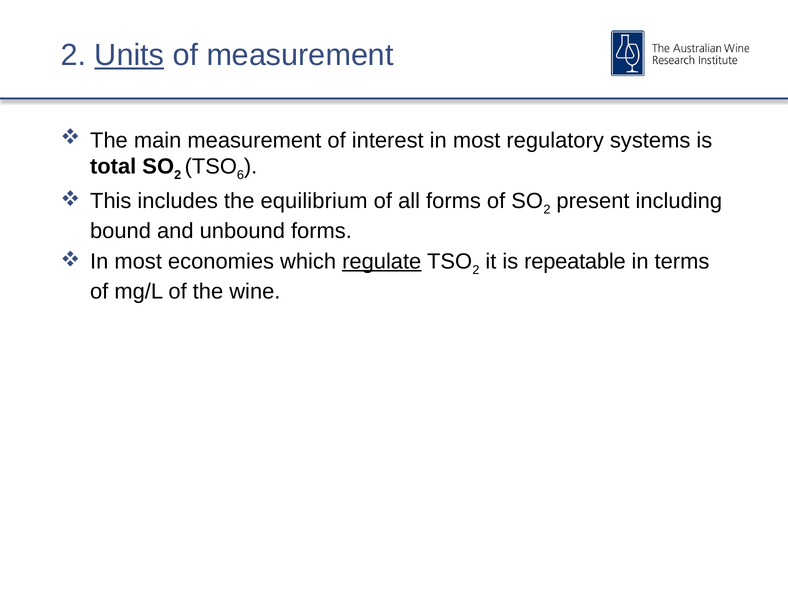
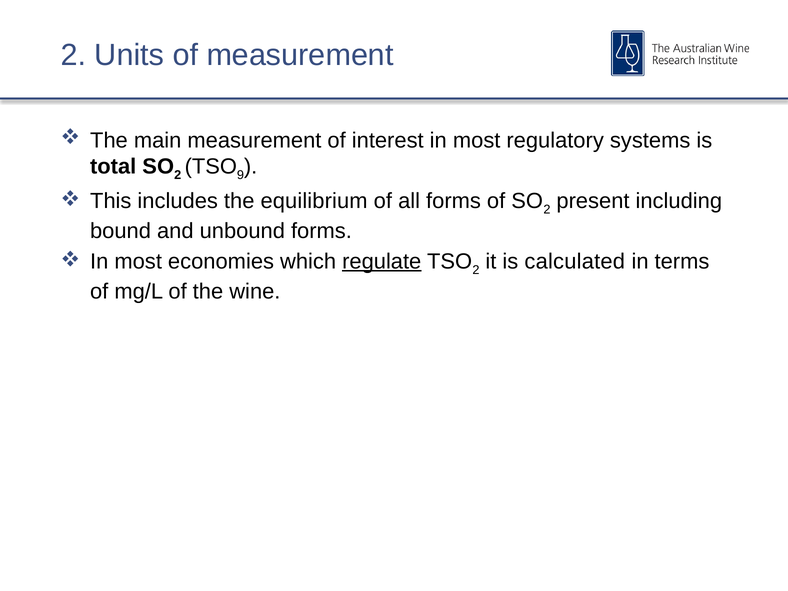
Units underline: present -> none (129, 55)
6: 6 -> 9 (240, 175)
repeatable: repeatable -> calculated (575, 261)
